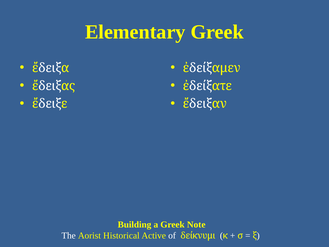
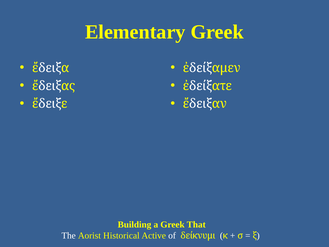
Note: Note -> That (196, 224)
